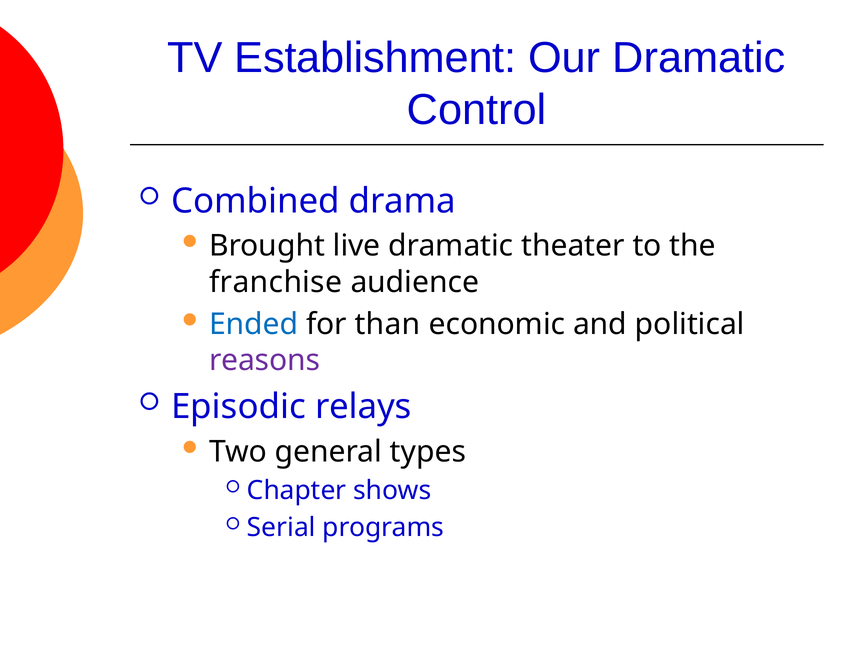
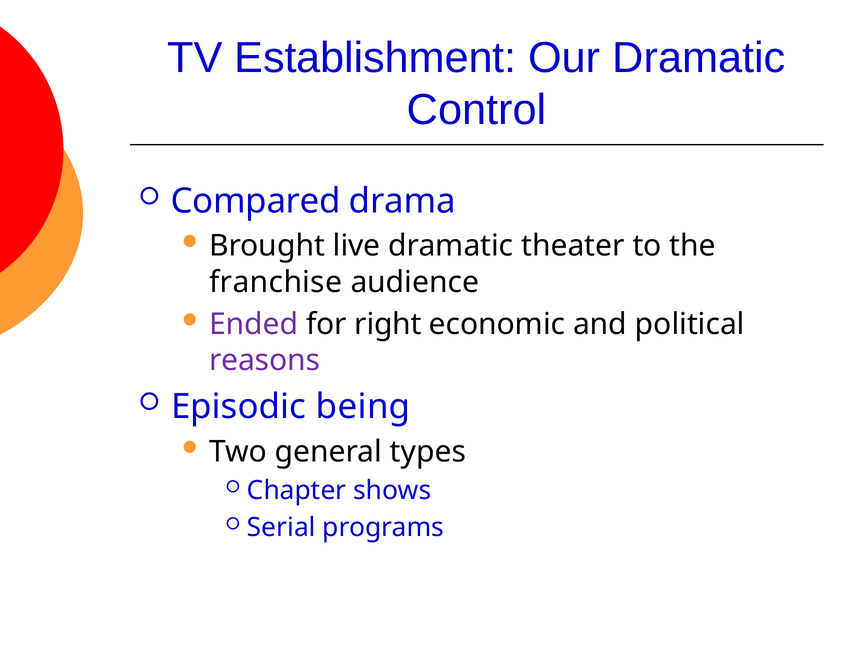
Combined: Combined -> Compared (256, 201)
Ended colour: blue -> purple (254, 324)
than: than -> right (388, 324)
relays: relays -> being (363, 406)
